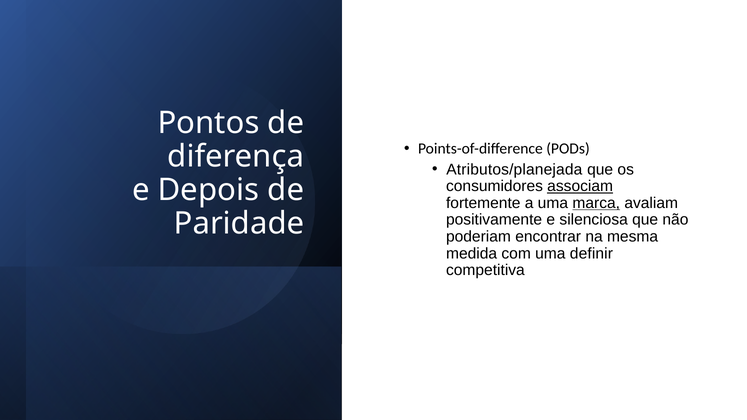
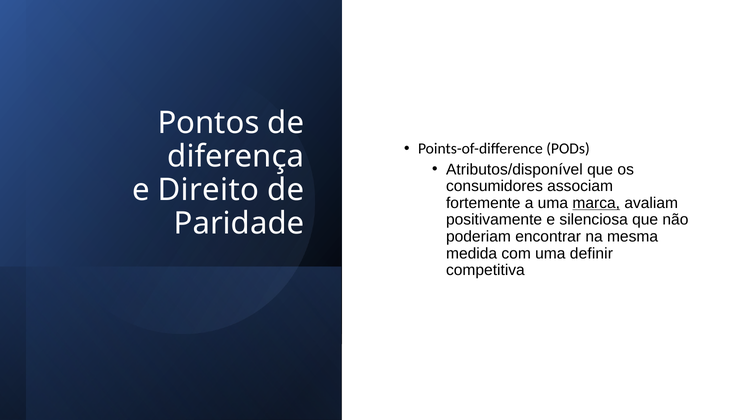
Atributos/planejada: Atributos/planejada -> Atributos/disponível (514, 169)
associam underline: present -> none (580, 186)
Depois: Depois -> Direito (208, 190)
